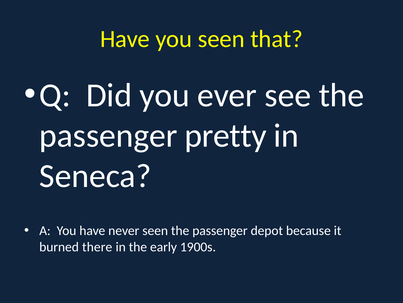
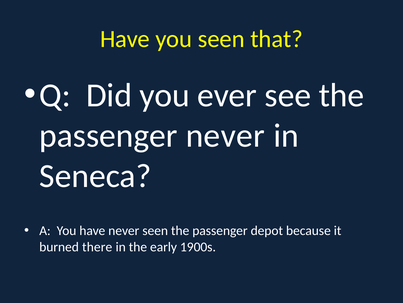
passenger pretty: pretty -> never (225, 135)
